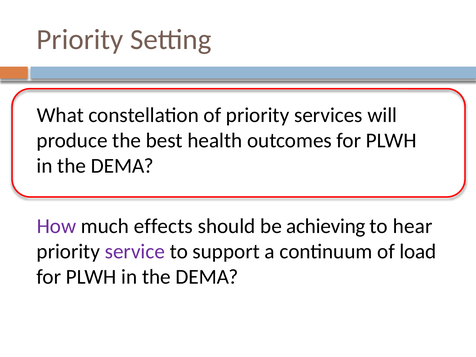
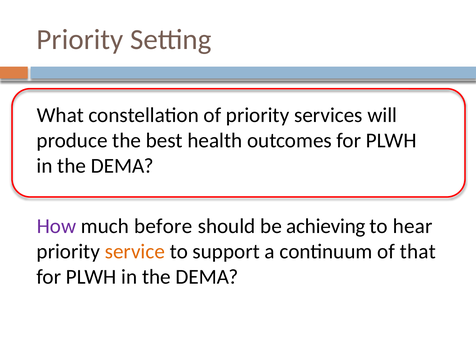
effects: effects -> before (163, 226)
service colour: purple -> orange (135, 252)
load: load -> that (418, 252)
